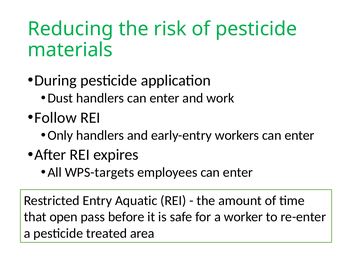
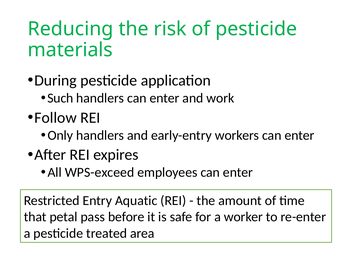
Dust: Dust -> Such (60, 98)
WPS-targets: WPS-targets -> WPS-exceed (99, 172)
open: open -> petal (64, 217)
